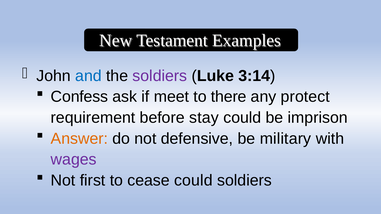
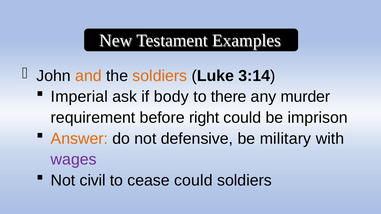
and colour: blue -> orange (88, 76)
soldiers colour: purple -> orange (160, 76)
Confess: Confess -> Imperial (79, 97)
meet: meet -> body (171, 97)
protect: protect -> murder (305, 97)
stay: stay -> right (204, 118)
first: first -> civil (93, 181)
